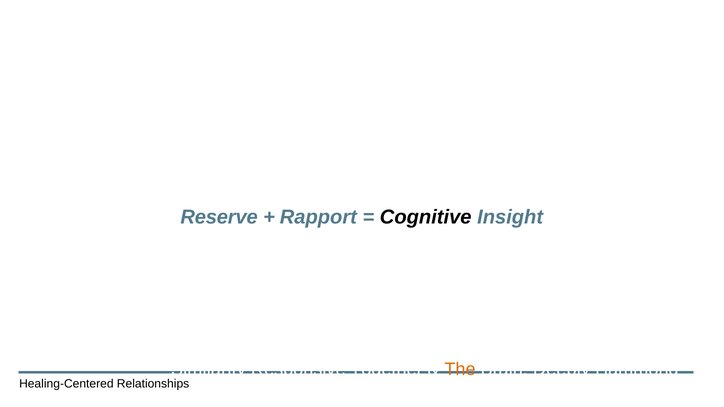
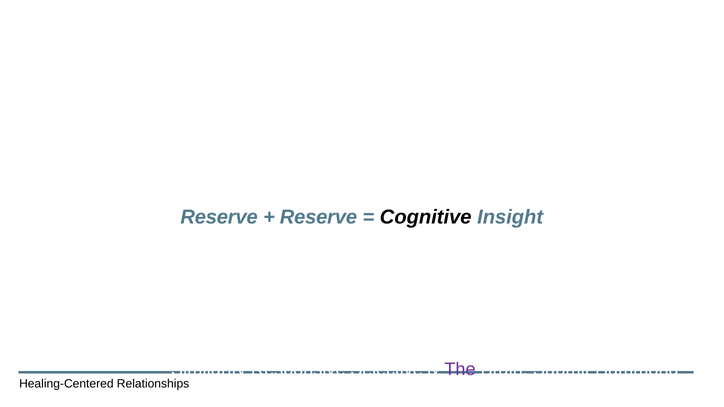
Rapport: Rapport -> Reserve (318, 217)
Together: Together -> Selective (387, 370)
The colour: orange -> purple (460, 370)
Deeply: Deeply -> Submit (561, 370)
